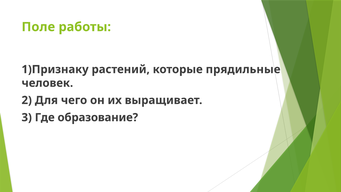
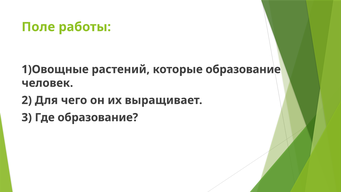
1)Признаку: 1)Признаку -> 1)Овощные (55, 69)
которые прядильные: прядильные -> образование (243, 69)
